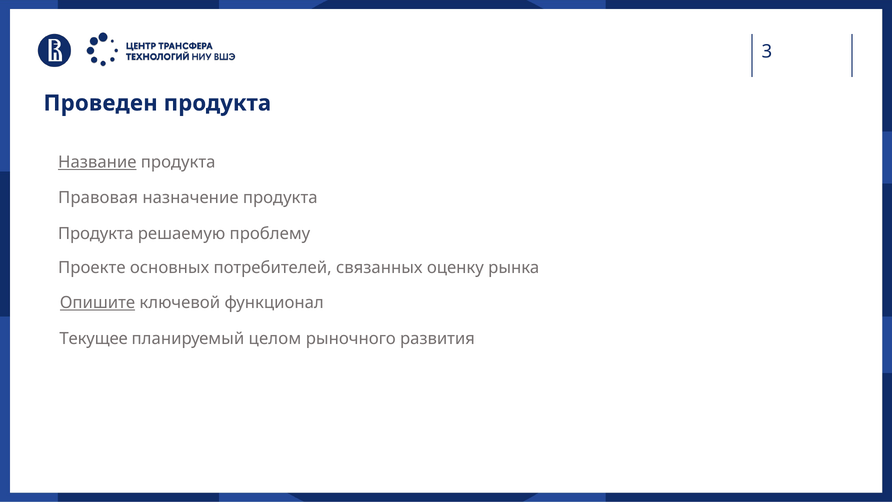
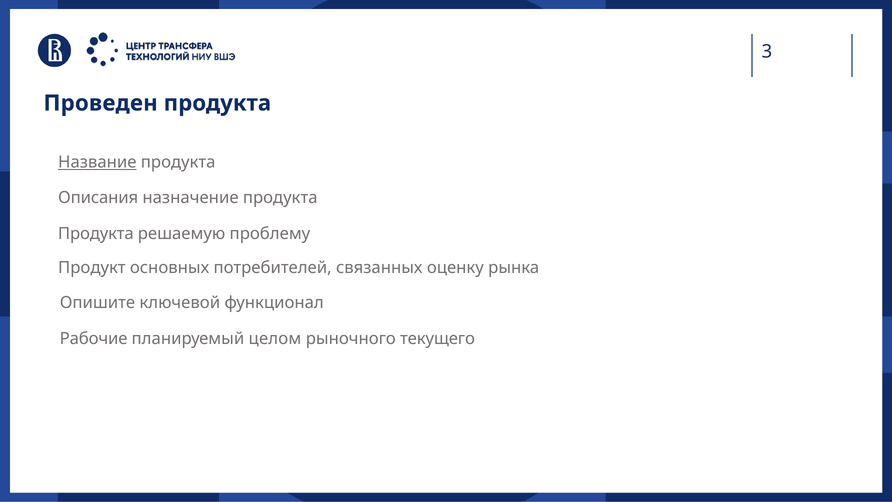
Правовая: Правовая -> Описания (98, 198)
Проекте: Проекте -> Продукт (92, 267)
Опишите underline: present -> none (97, 303)
Текущее: Текущее -> Рабочие (94, 339)
развития: развития -> текущего (438, 339)
